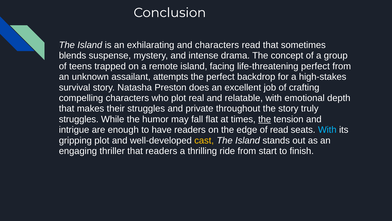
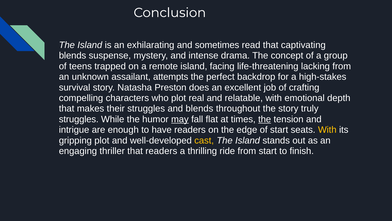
and characters: characters -> sometimes (217, 45)
sometimes: sometimes -> captivating (303, 45)
life-threatening perfect: perfect -> lacking (315, 66)
and private: private -> blends (199, 108)
may underline: none -> present (180, 119)
of read: read -> start (279, 130)
With colour: light blue -> yellow (327, 130)
